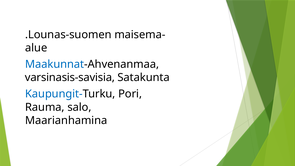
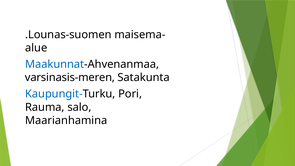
varsinasis-savisia: varsinasis-savisia -> varsinasis-meren (70, 78)
